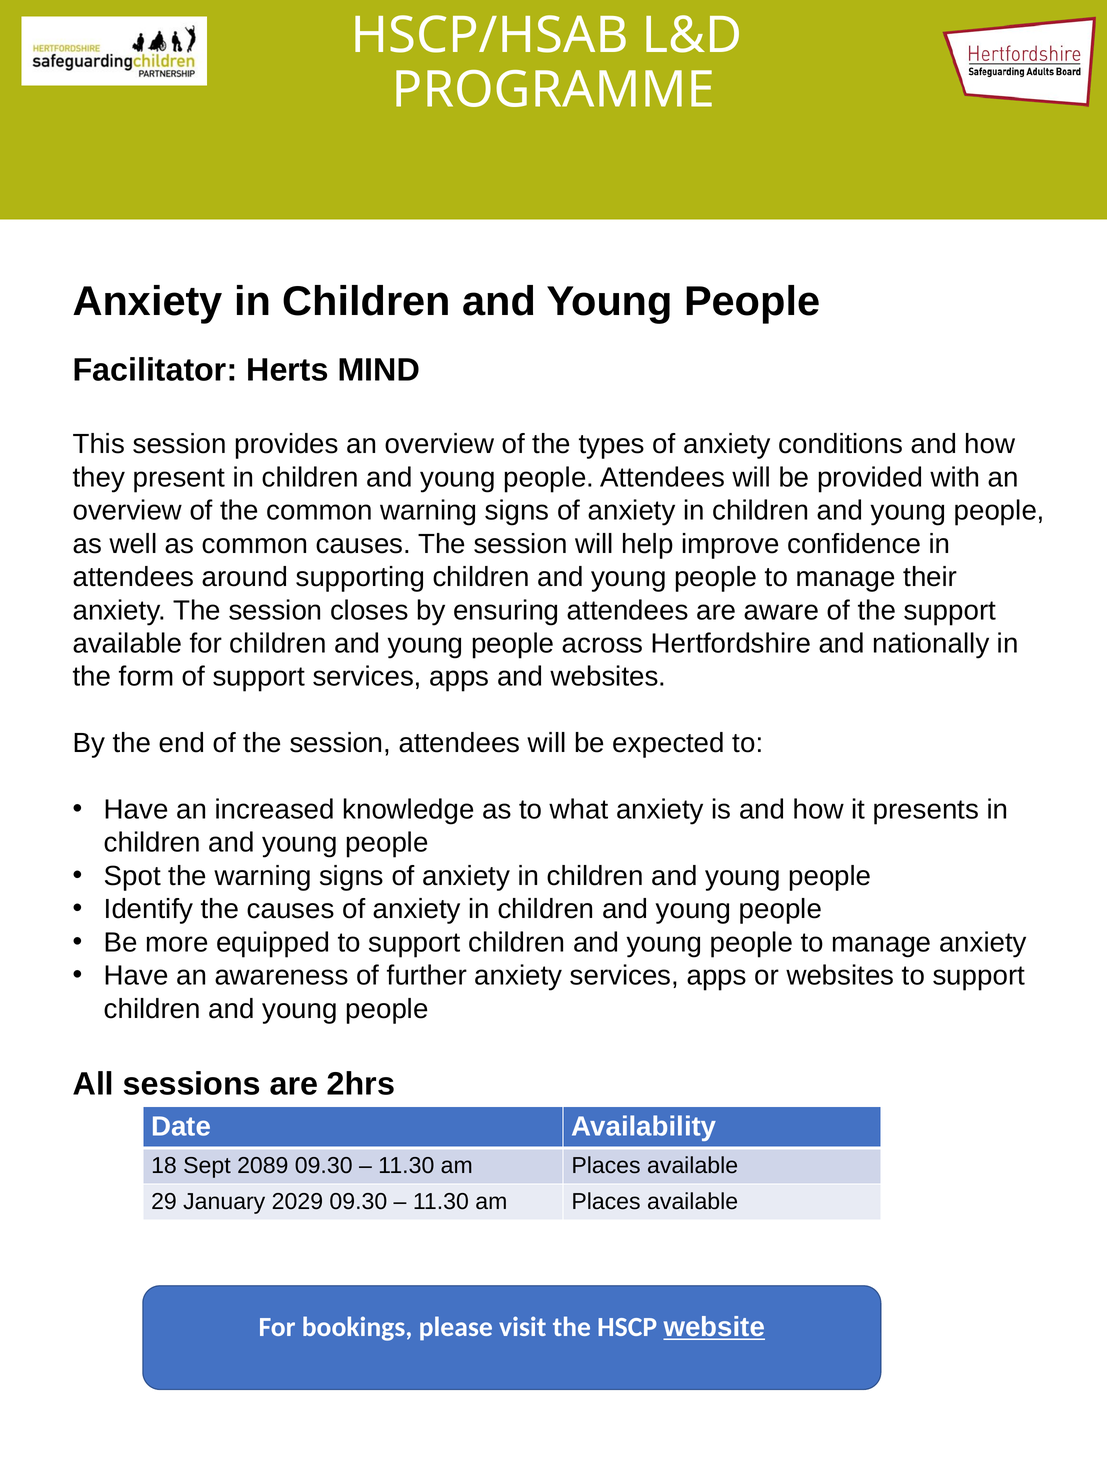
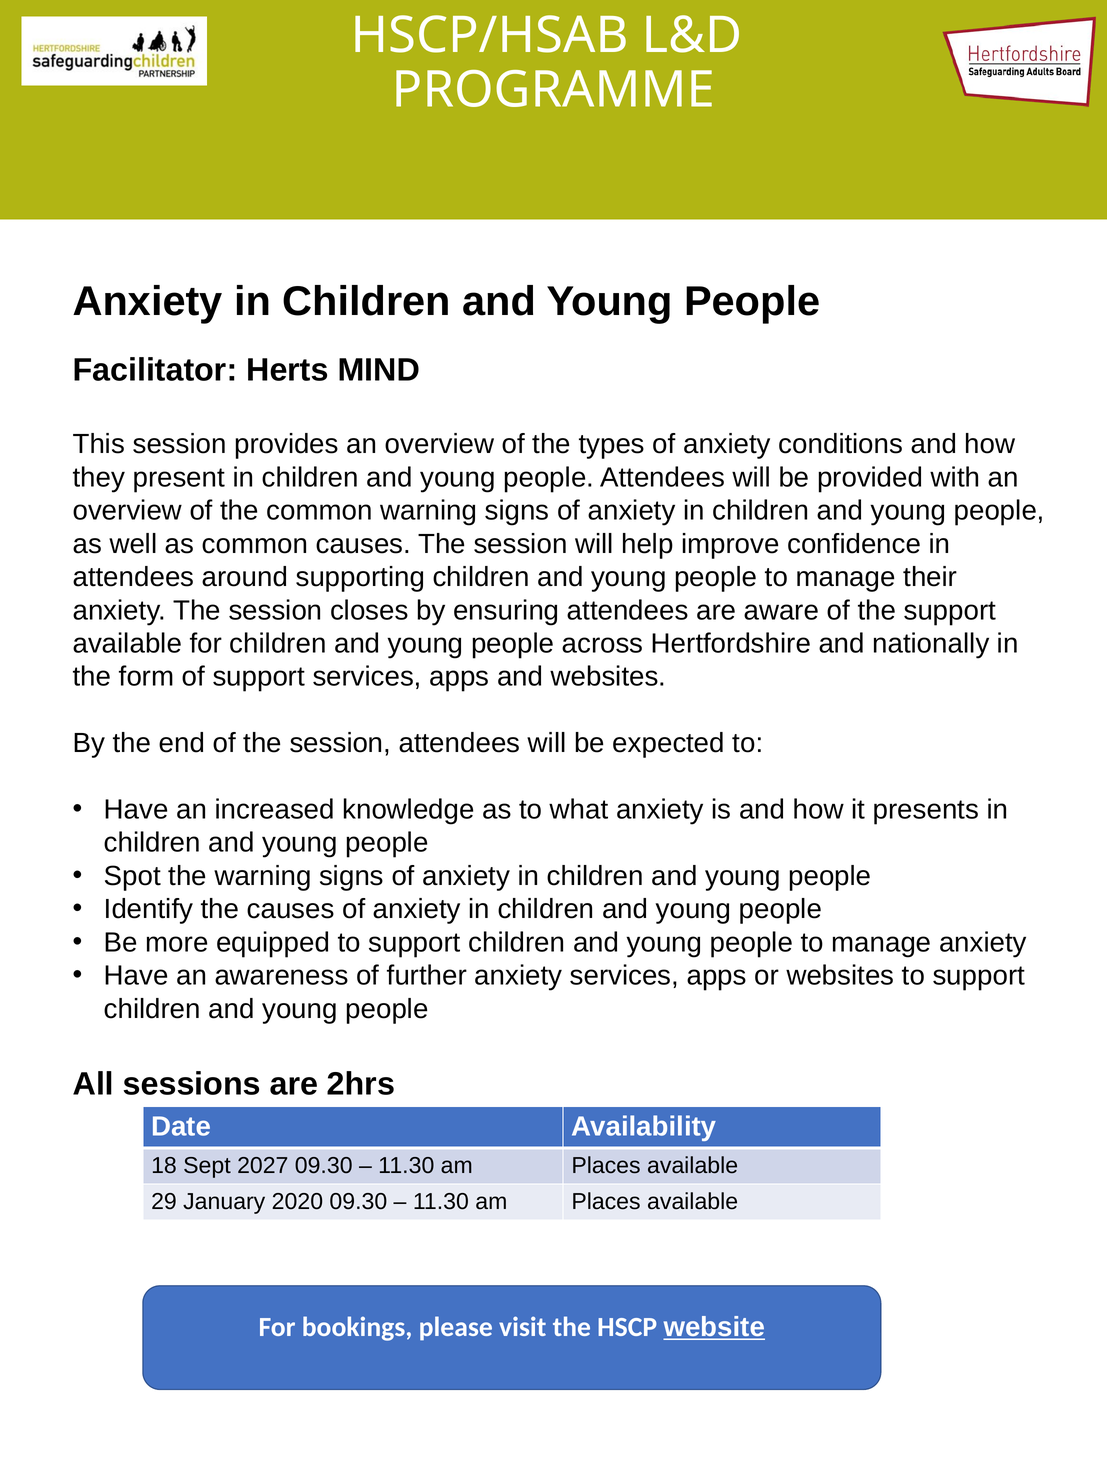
2089: 2089 -> 2027 (263, 1165)
2029: 2029 -> 2020 (297, 1201)
